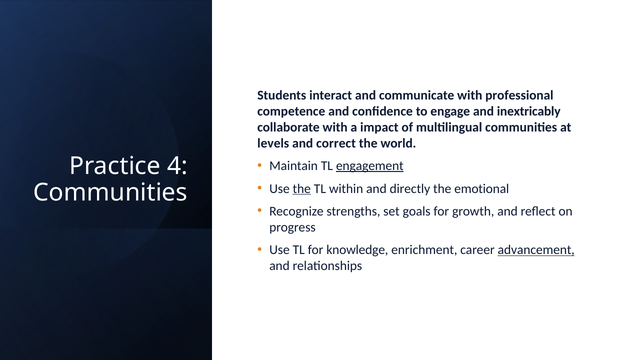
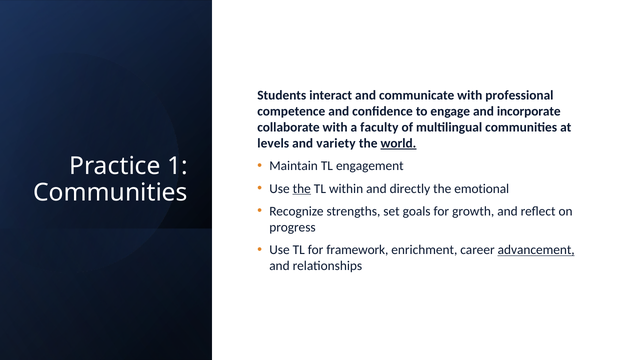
inextricably: inextricably -> incorporate (529, 111)
impact: impact -> faculty (379, 127)
correct: correct -> variety (336, 143)
world underline: none -> present (398, 143)
engagement underline: present -> none (370, 166)
4: 4 -> 1 (177, 166)
knowledge: knowledge -> framework (357, 250)
